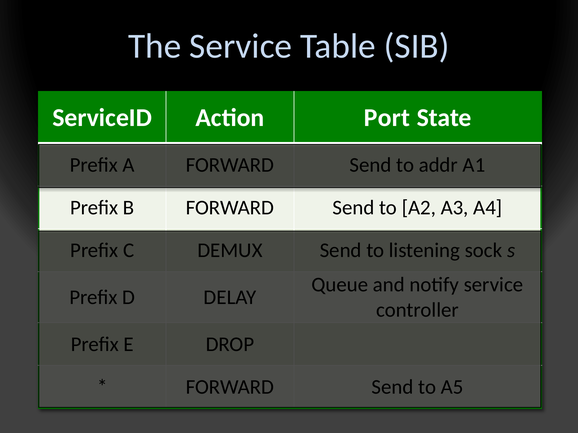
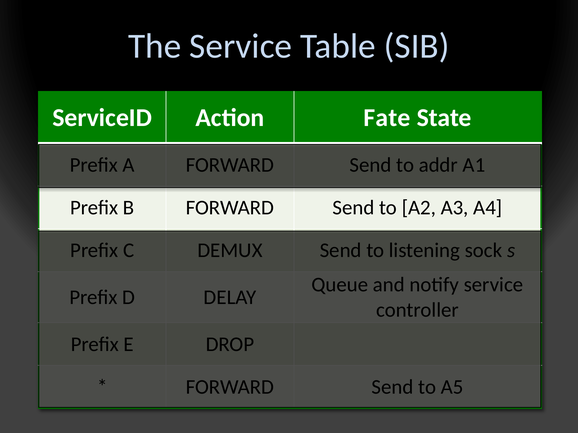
Port: Port -> Fate (387, 118)
